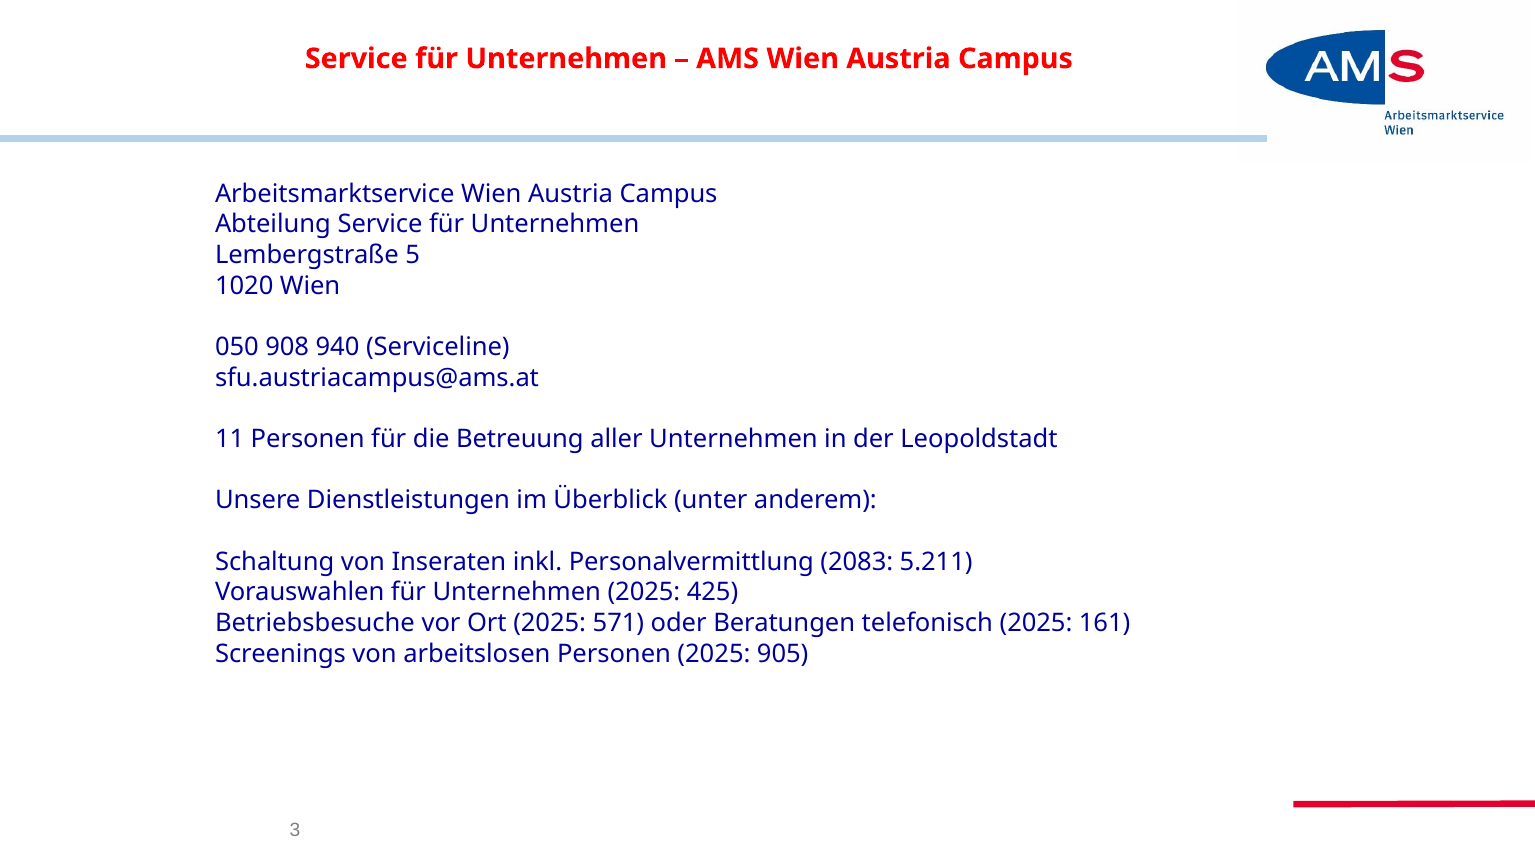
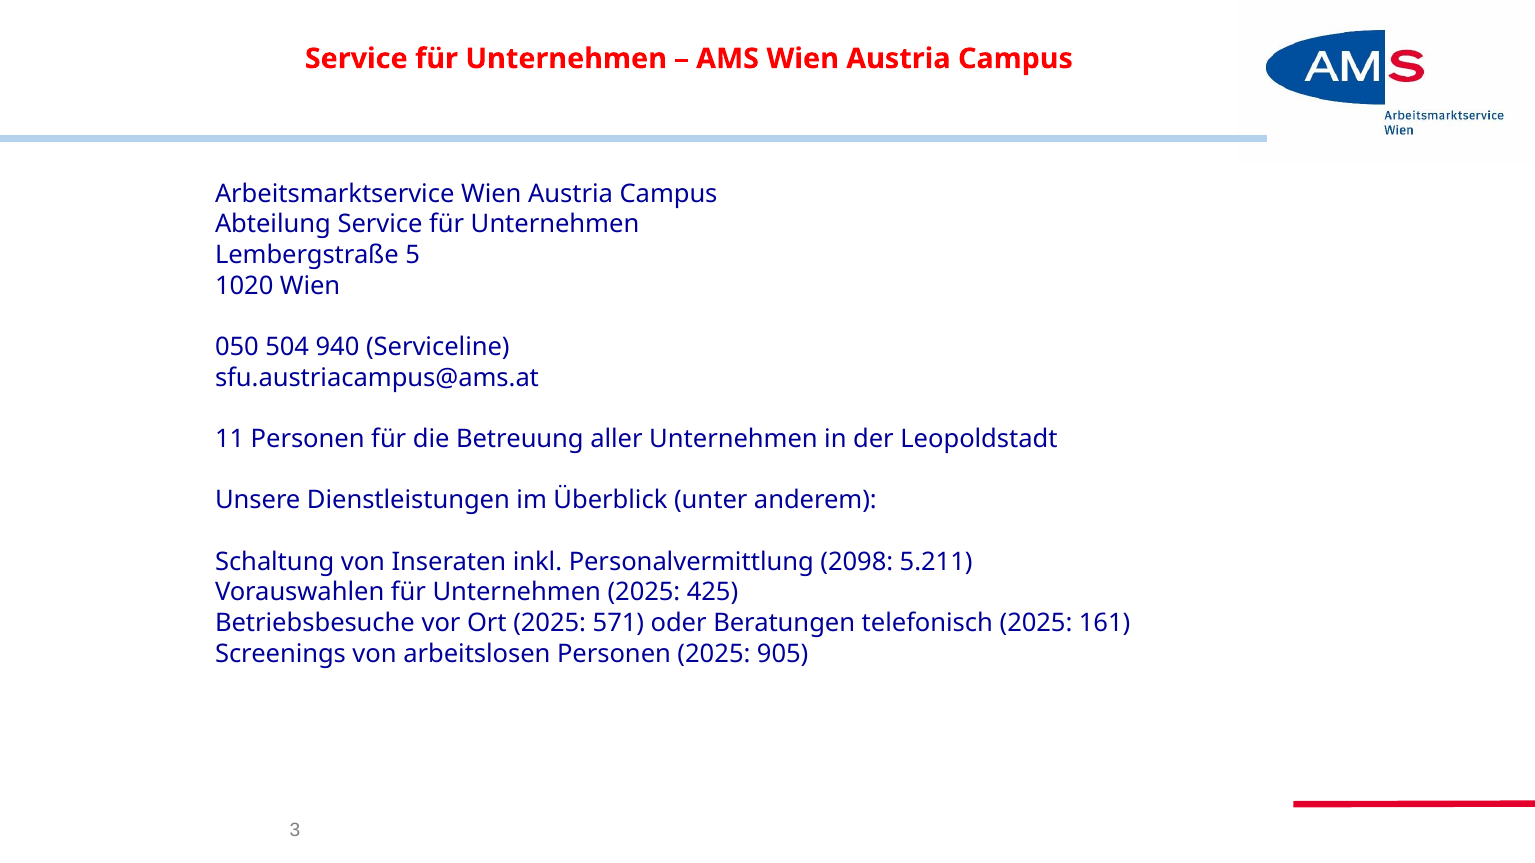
908: 908 -> 504 (287, 347)
2083: 2083 -> 2098 (857, 562)
